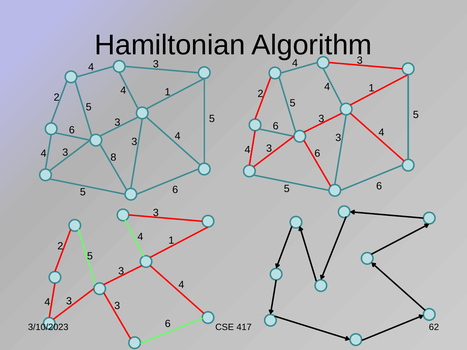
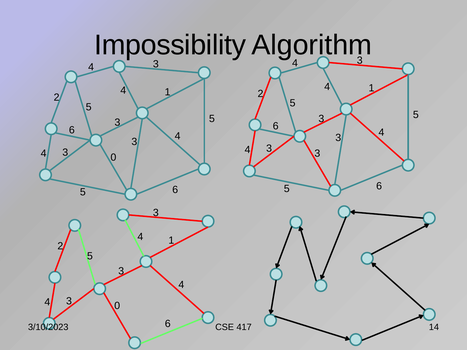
Hamiltonian: Hamiltonian -> Impossibility (170, 45)
6: 6 -> 3 (317, 154)
8: 8 -> 0 (113, 157)
4 3 3: 3 -> 0 (117, 306)
62: 62 -> 14 (434, 327)
